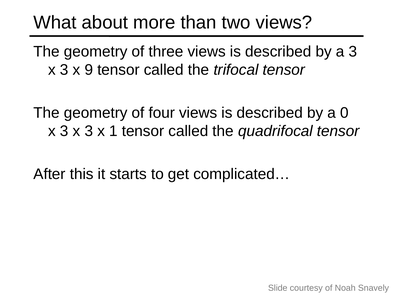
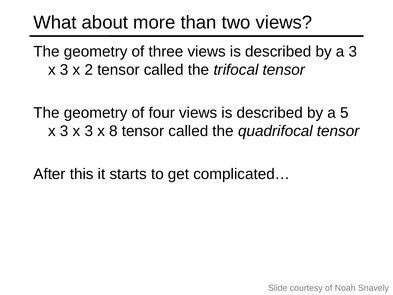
9: 9 -> 2 (89, 70)
0: 0 -> 5 (344, 113)
1: 1 -> 8 (113, 131)
